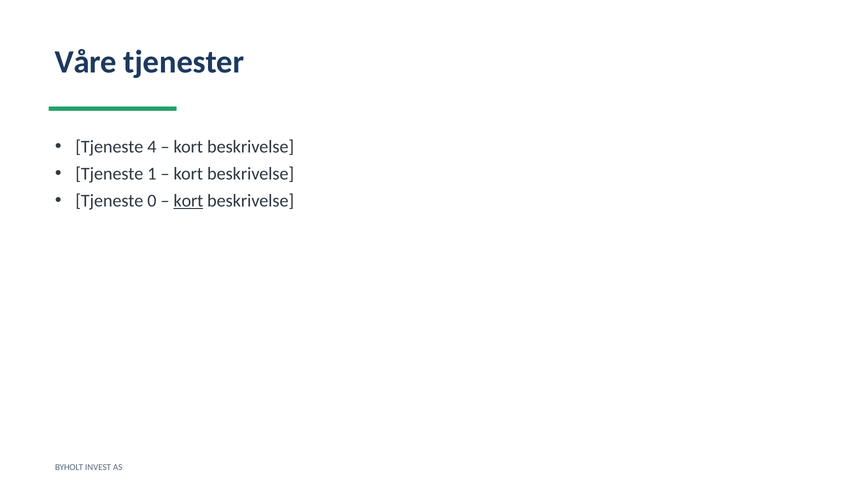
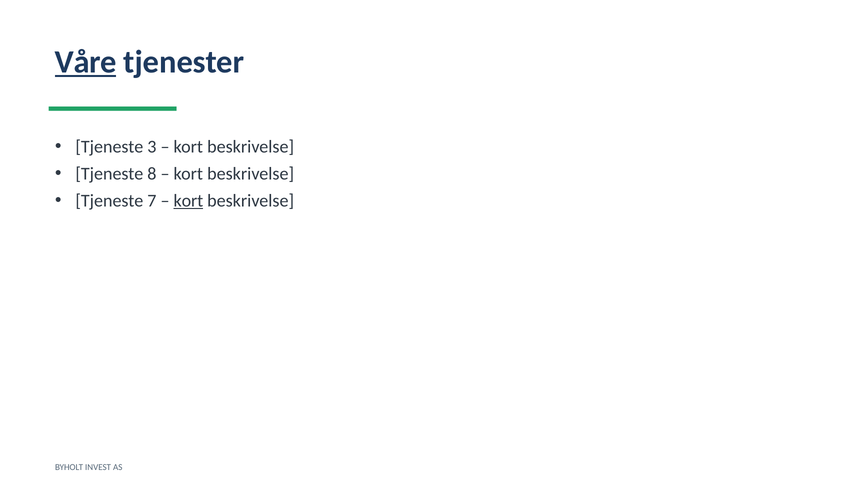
Våre underline: none -> present (86, 62)
4: 4 -> 3 (152, 147)
1: 1 -> 8 (152, 174)
0: 0 -> 7 (152, 201)
